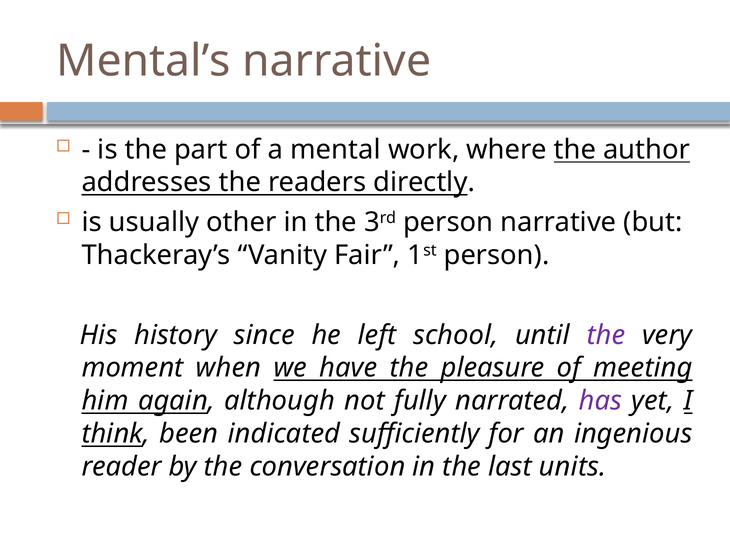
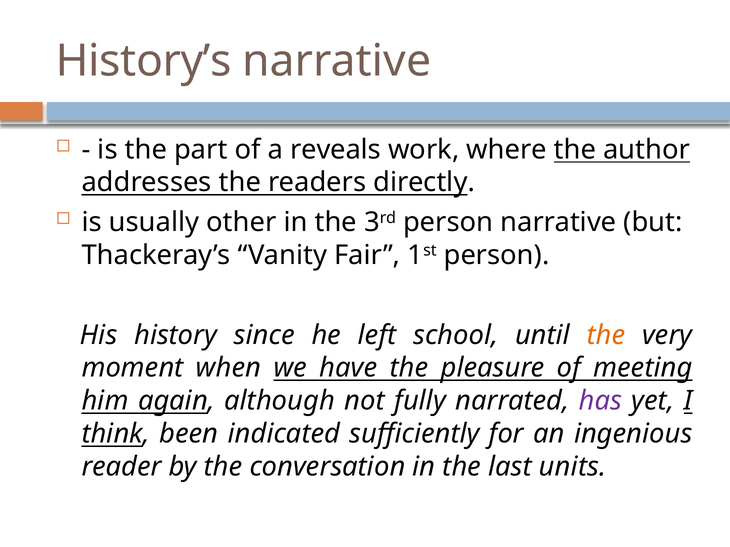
Mental’s: Mental’s -> History’s (144, 61)
mental: mental -> reveals (336, 150)
the colour: purple -> orange (606, 335)
